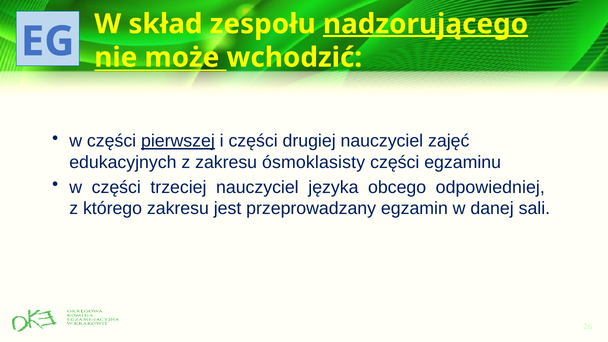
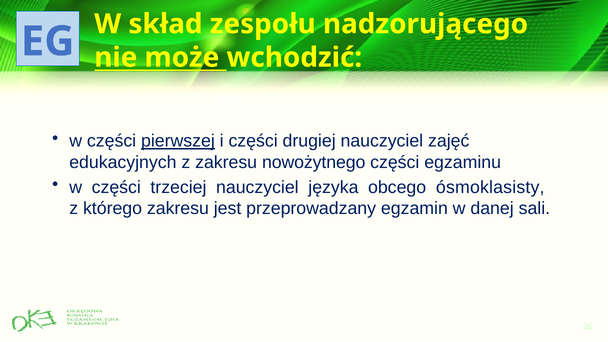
nadzorującego underline: present -> none (426, 24)
ósmoklasisty: ósmoklasisty -> nowożytnego (314, 162)
odpowiedniej: odpowiedniej -> ósmoklasisty (490, 187)
